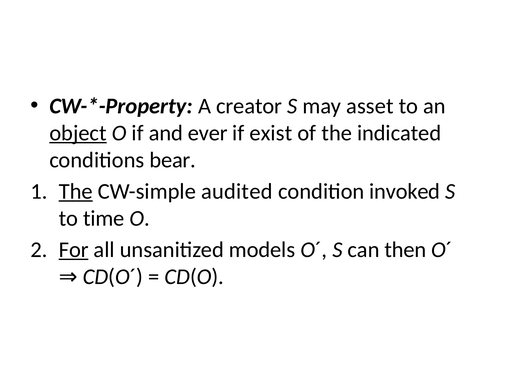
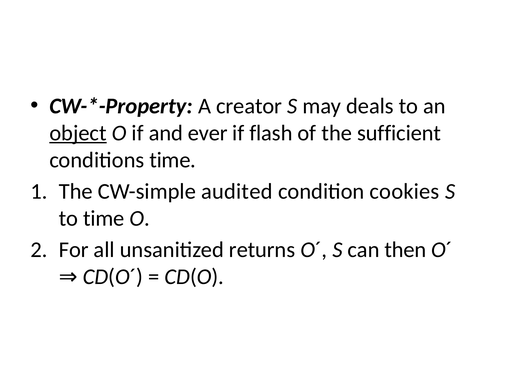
asset: asset -> deals (370, 106)
exist: exist -> flash (271, 133)
indicated: indicated -> sufficient (399, 133)
conditions bear: bear -> time (173, 160)
The underline: present -> none (76, 192)
invoked: invoked -> cookies (404, 192)
For underline: present -> none (74, 250)
models: models -> returns (262, 250)
